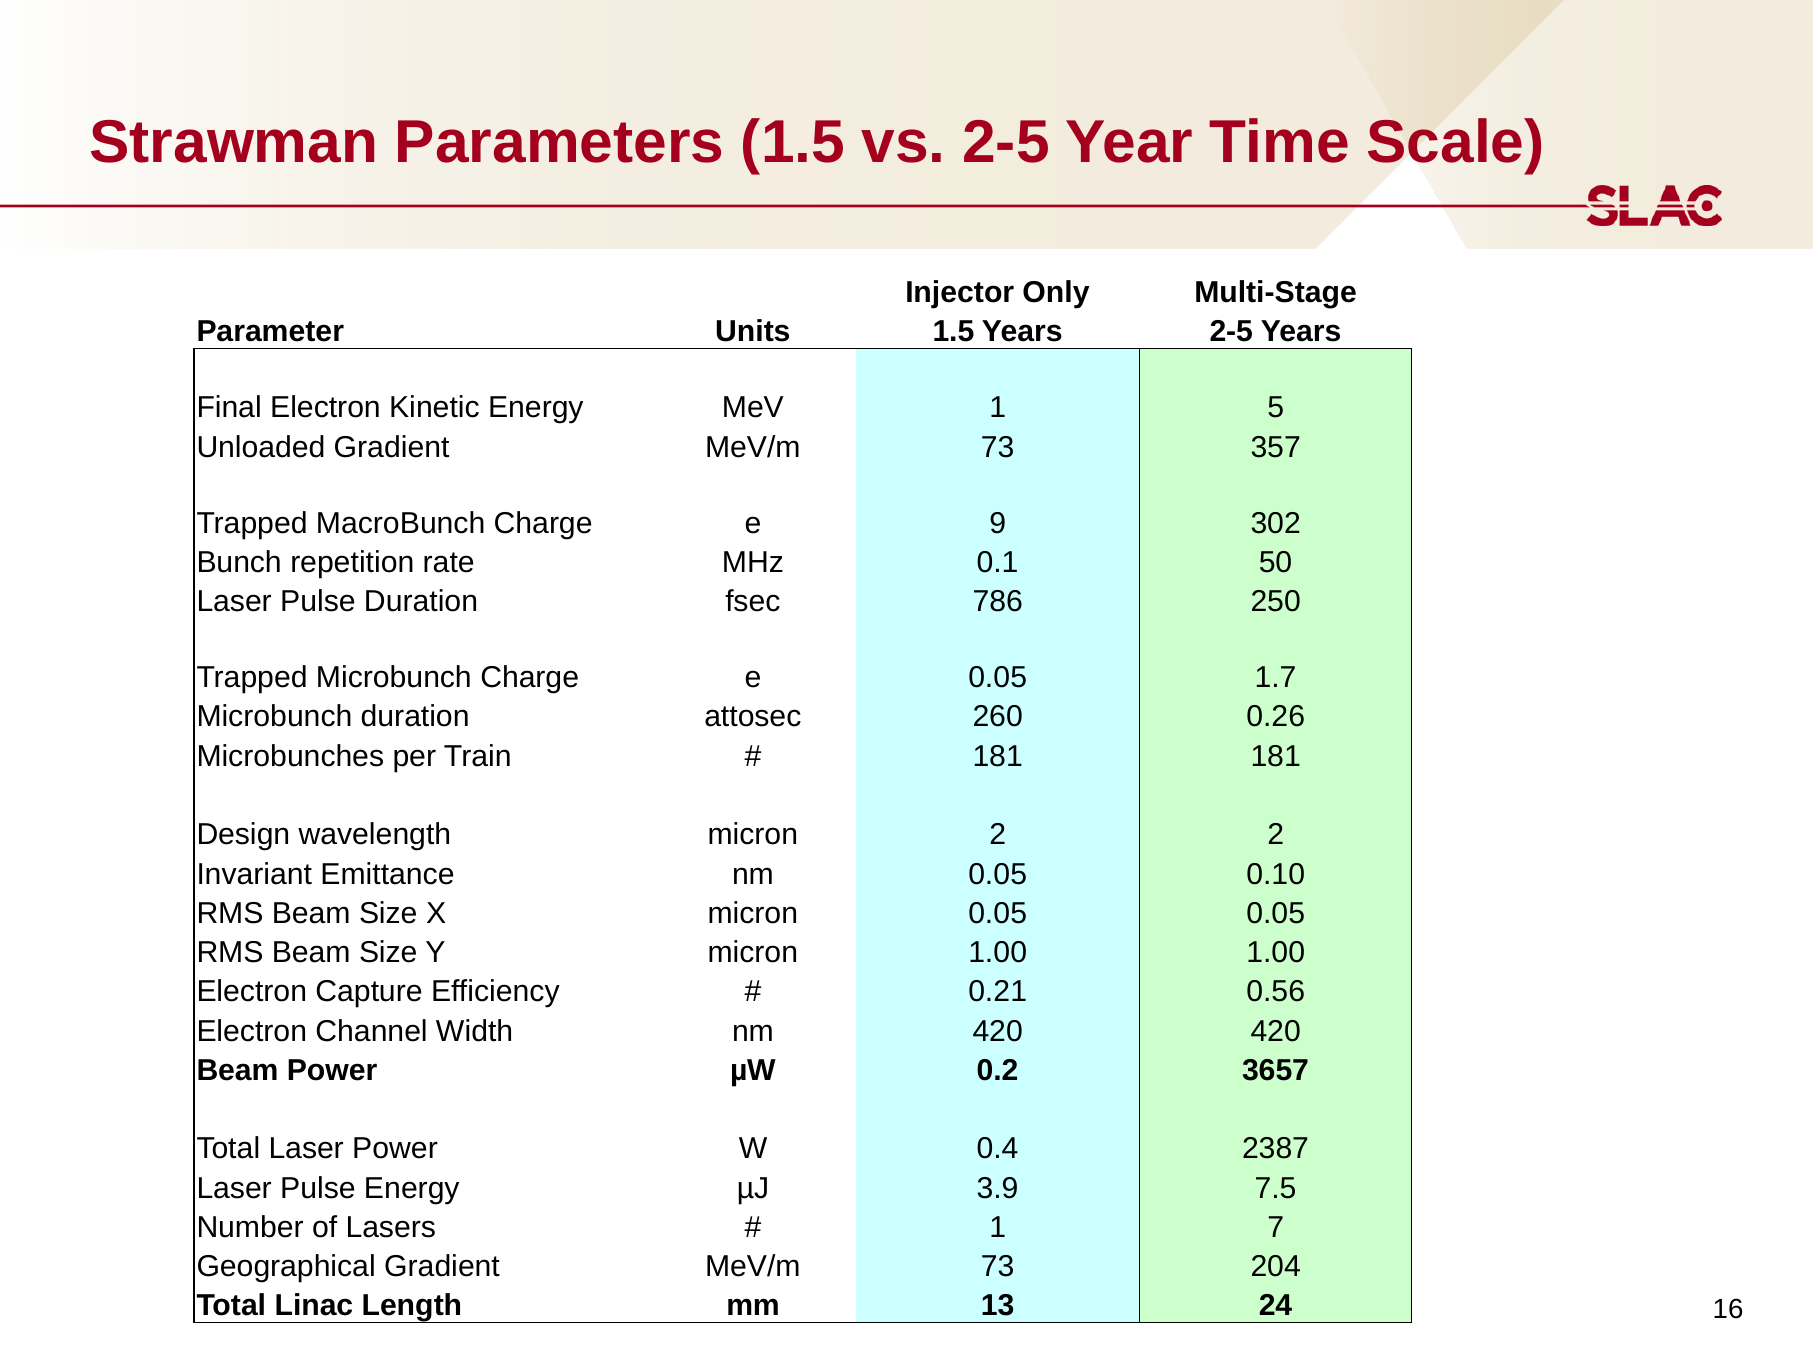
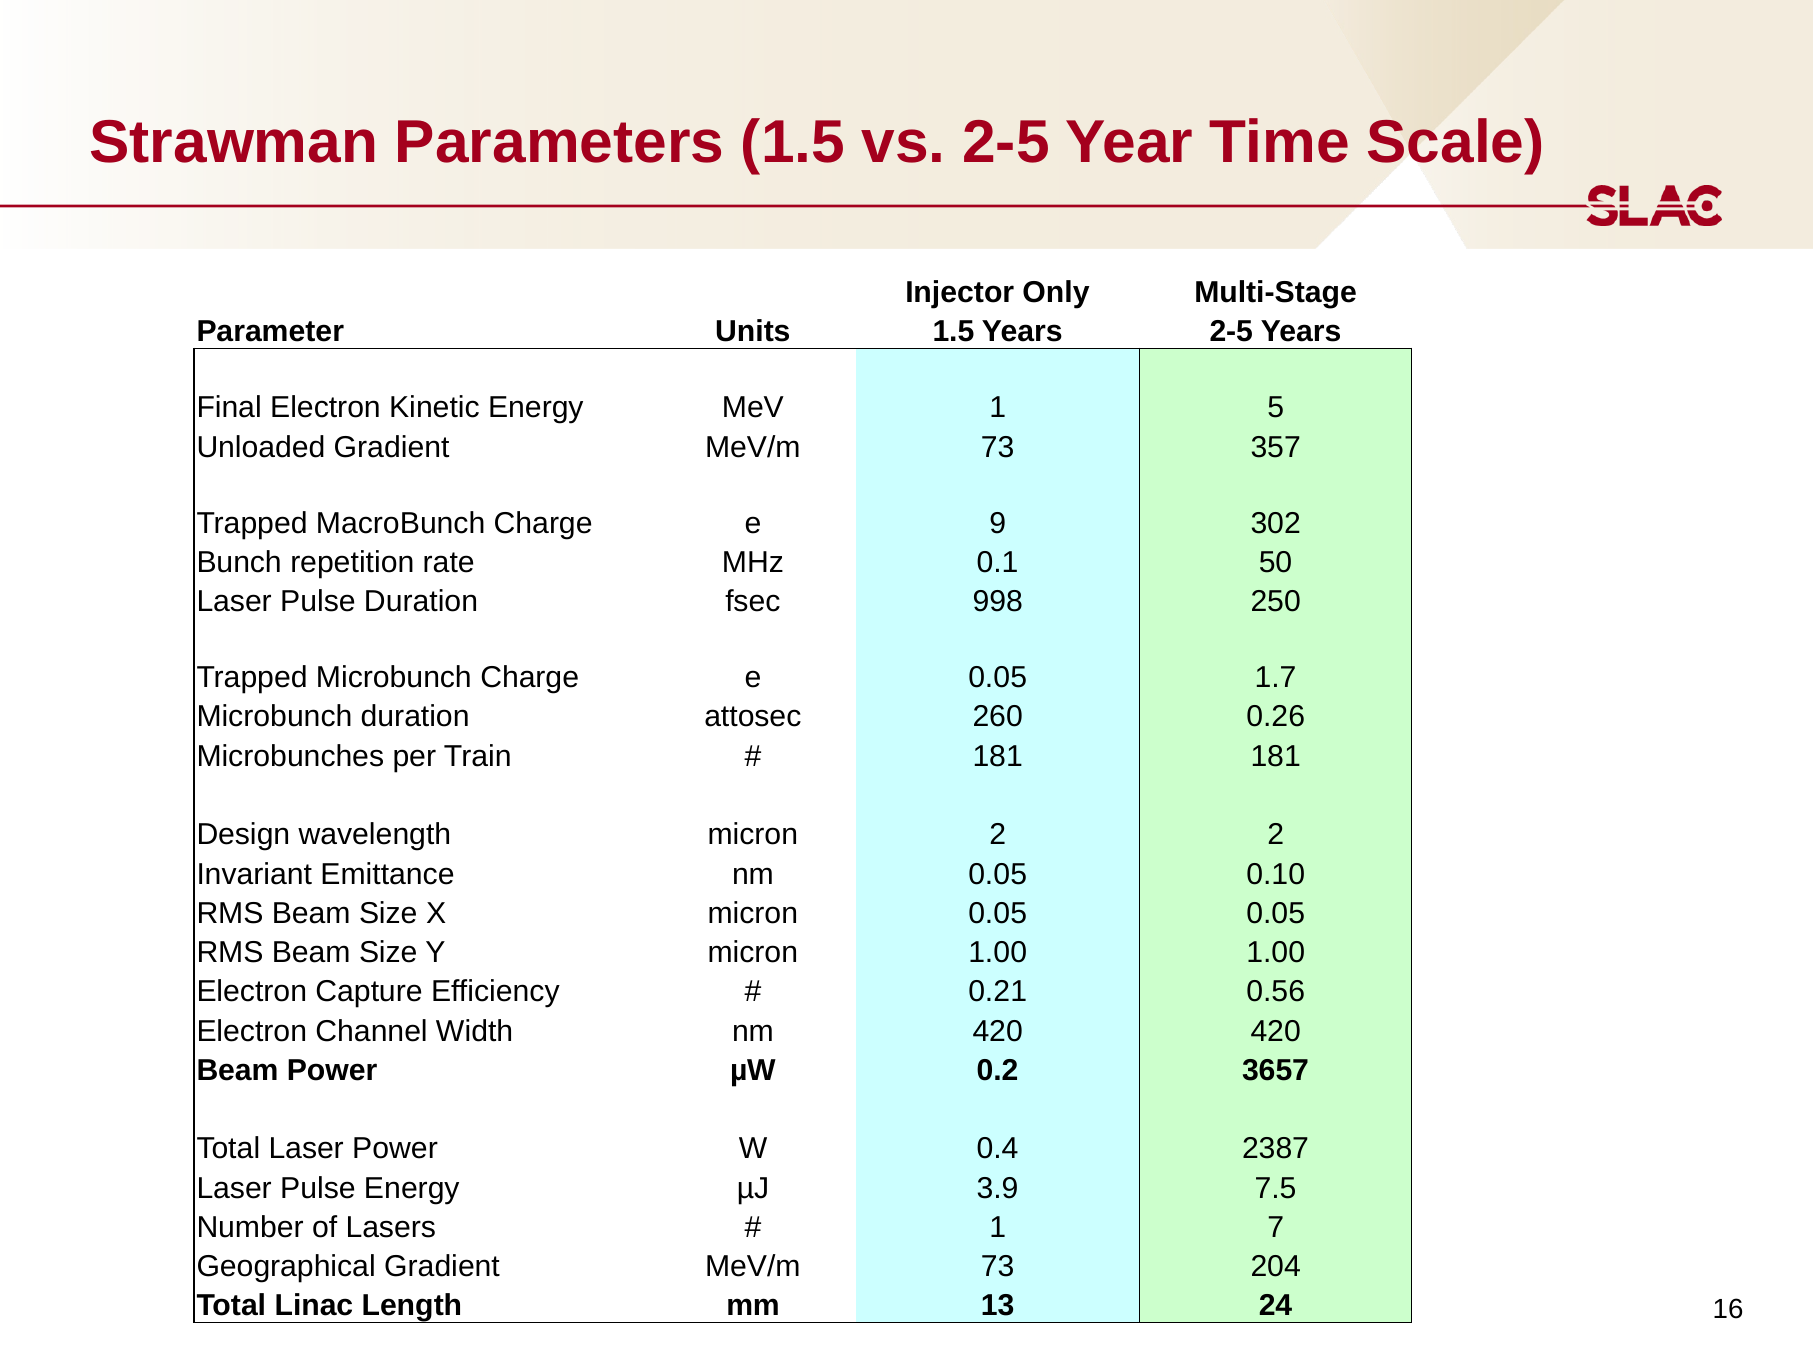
786: 786 -> 998 (998, 602)
